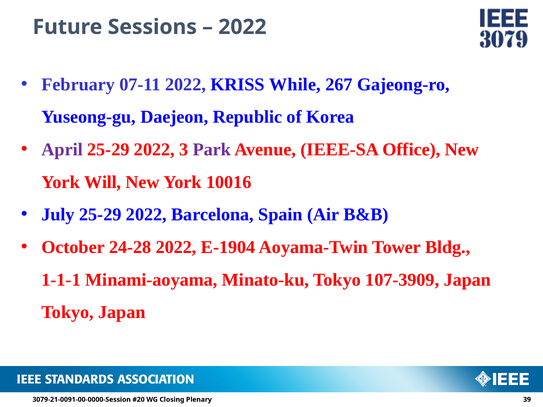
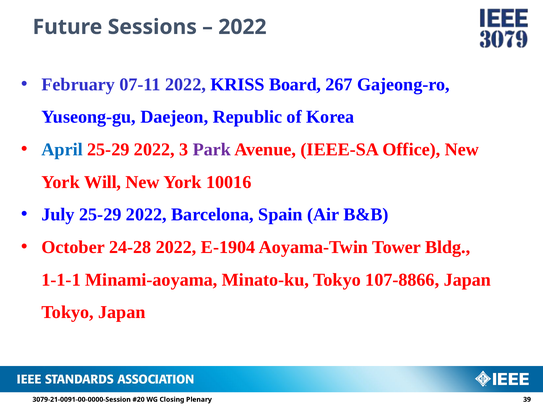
While: While -> Board (295, 84)
April colour: purple -> blue (62, 150)
107-3909: 107-3909 -> 107-8866 (402, 280)
